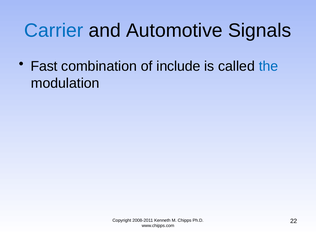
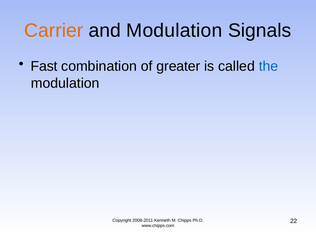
Carrier colour: blue -> orange (54, 31)
and Automotive: Automotive -> Modulation (174, 31)
include: include -> greater (178, 66)
